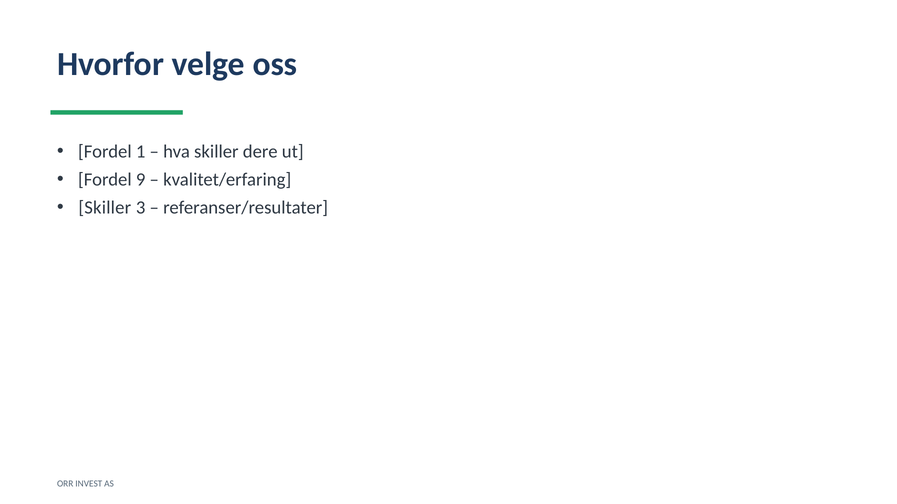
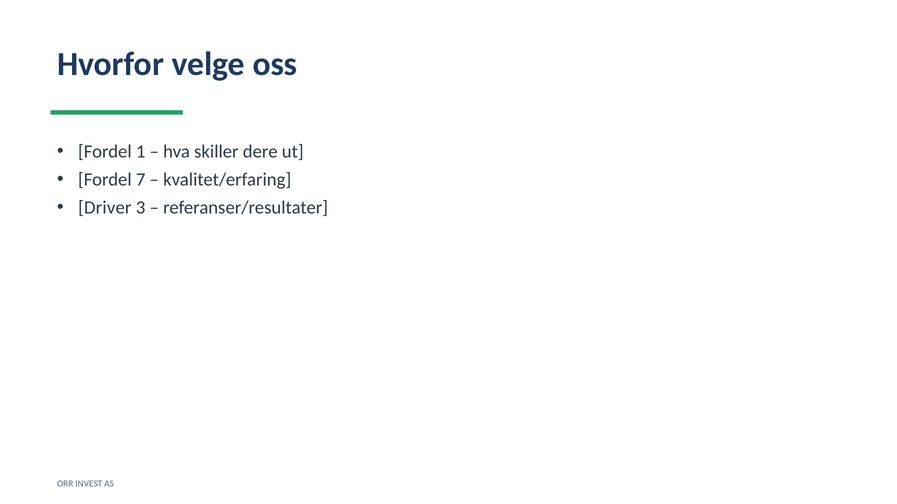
9: 9 -> 7 (141, 180)
Skiller: Skiller -> Driver (105, 208)
